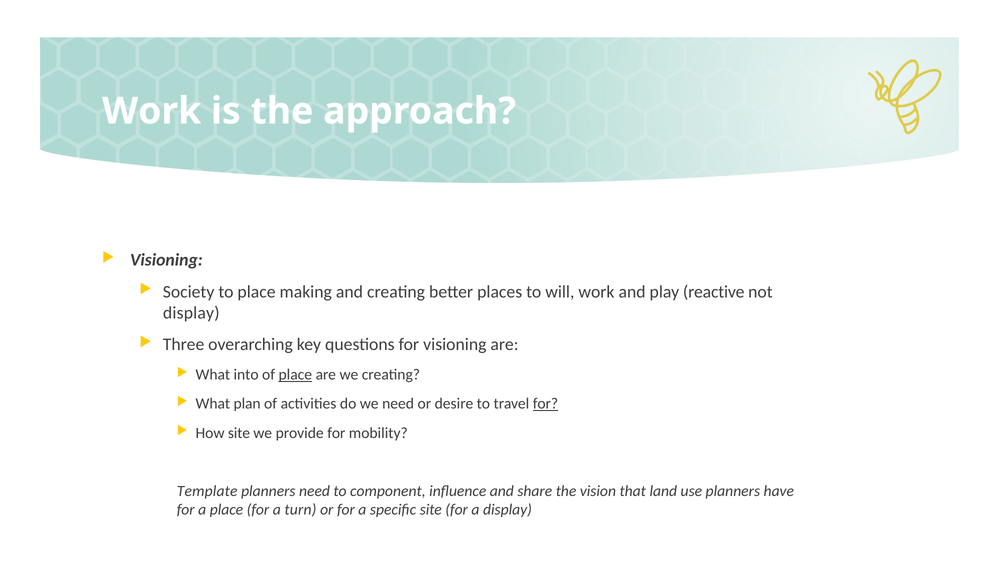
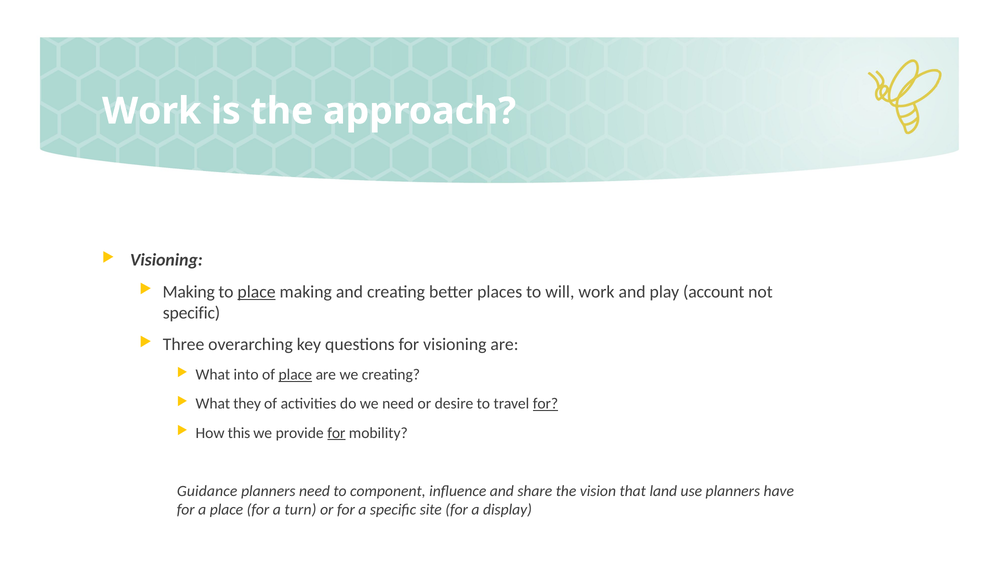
Society: Society -> Making (189, 292)
place underline: none -> present (257, 292)
reactive: reactive -> account (714, 292)
display: display -> specific (191, 313)
plan: plan -> they (247, 404)
How site: site -> this (239, 433)
for underline: none -> present (336, 433)
Template: Template -> Guidance (207, 491)
